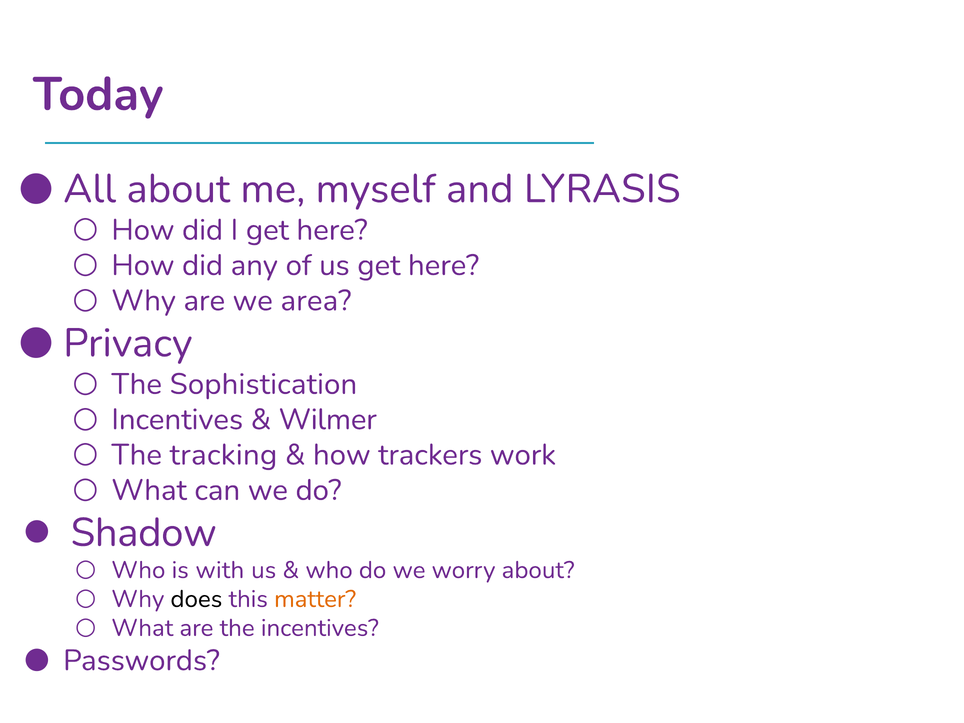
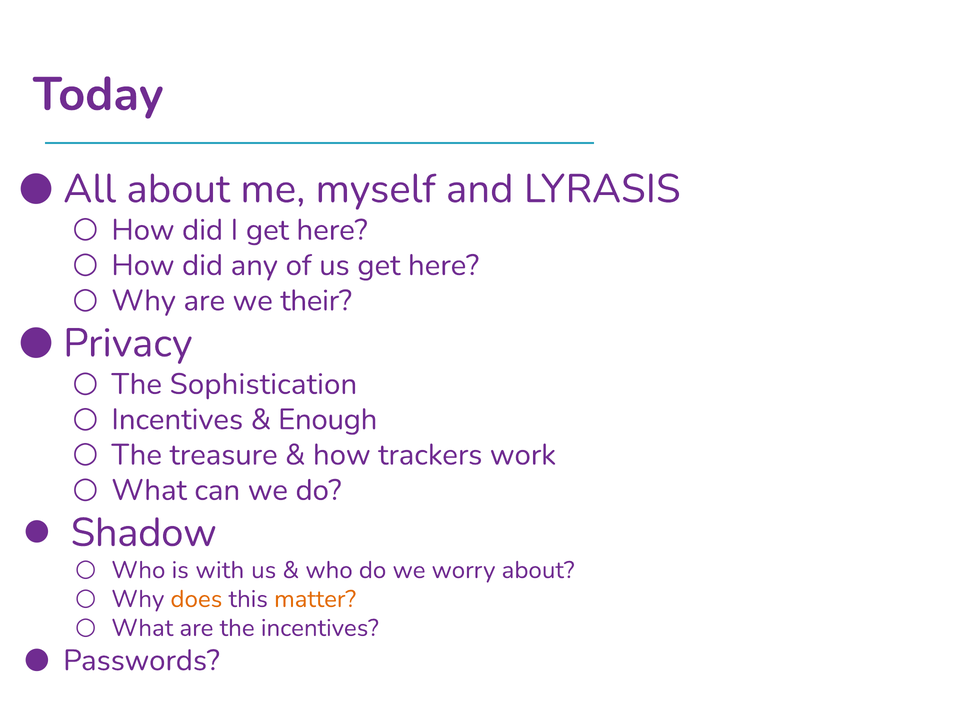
area: area -> their (316, 301)
Wilmer: Wilmer -> Enough (328, 419)
tracking: tracking -> treasure (224, 455)
does colour: black -> orange (196, 599)
